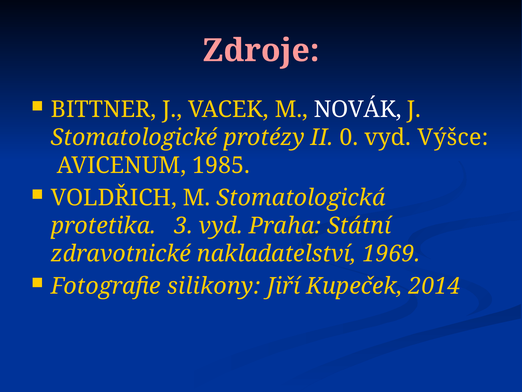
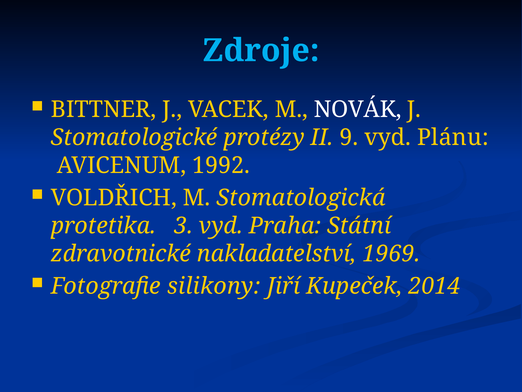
Zdroje colour: pink -> light blue (261, 51)
0: 0 -> 9 (349, 137)
Výšce: Výšce -> Plánu (453, 137)
1985: 1985 -> 1992 (221, 165)
